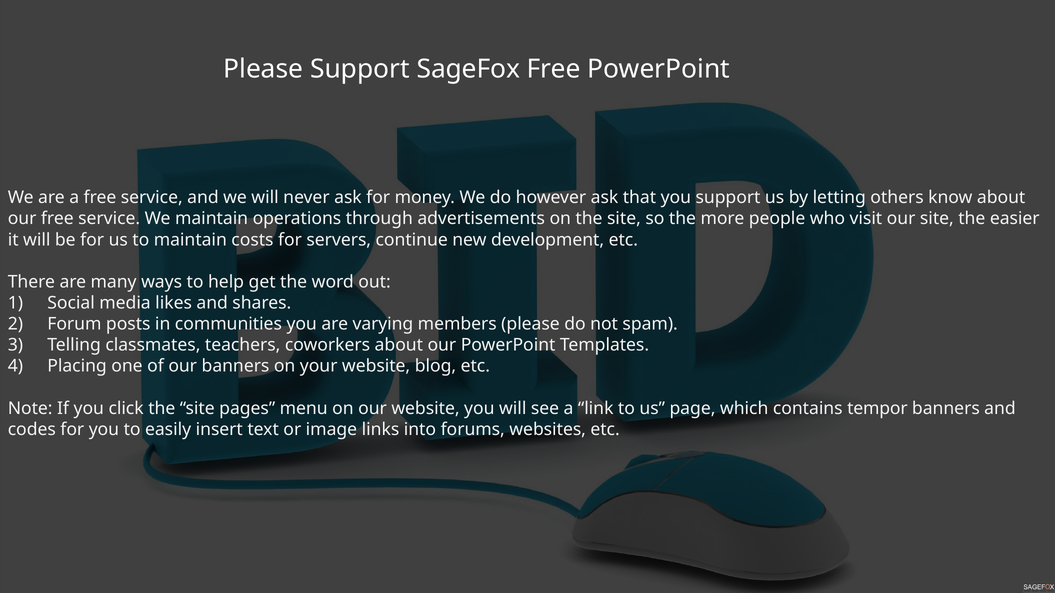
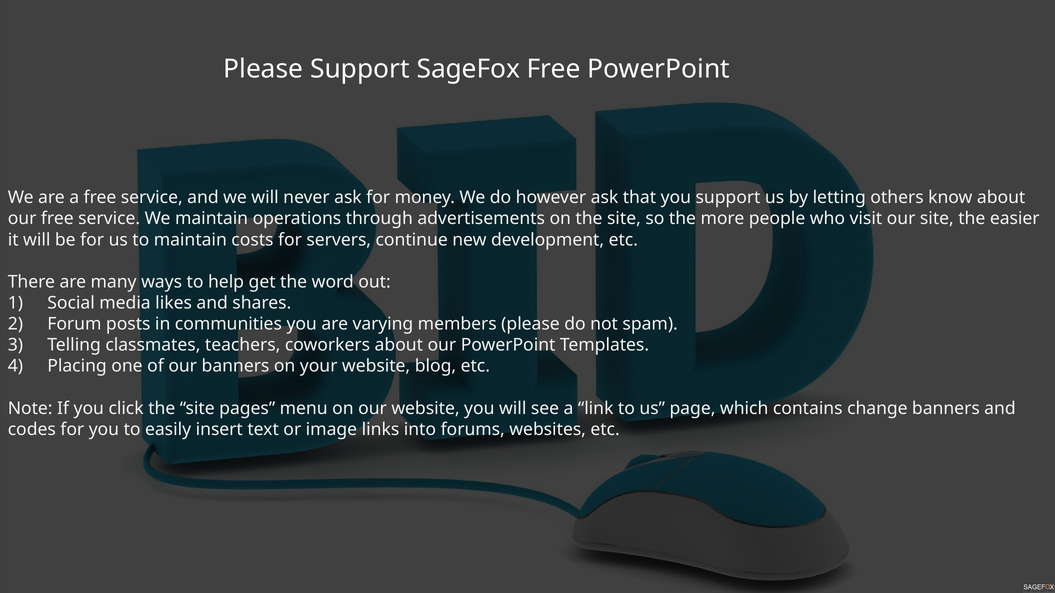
tempor: tempor -> change (877, 409)
